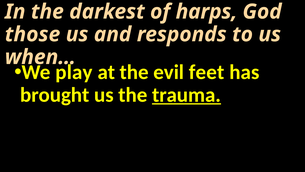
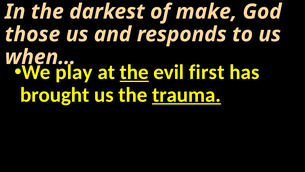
harps: harps -> make (206, 12)
the underline: none -> present (134, 72)
feet: feet -> first (207, 72)
